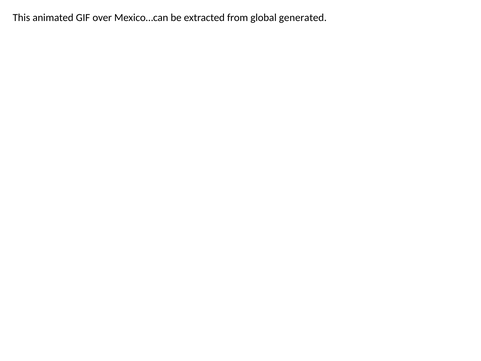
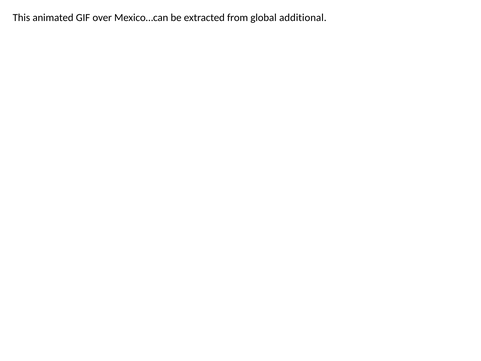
generated: generated -> additional (303, 18)
